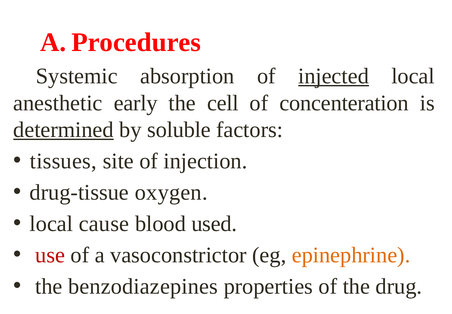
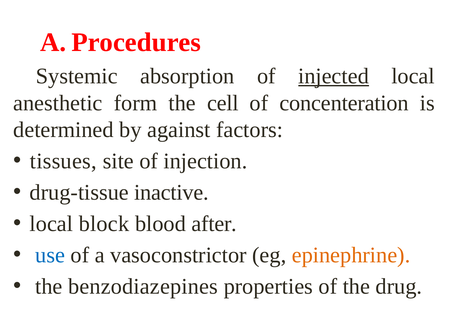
early: early -> form (136, 103)
determined underline: present -> none (63, 130)
soluble: soluble -> against (179, 130)
oxygen: oxygen -> inactive (171, 192)
cause: cause -> block (104, 224)
used: used -> after (214, 224)
use colour: red -> blue (50, 255)
